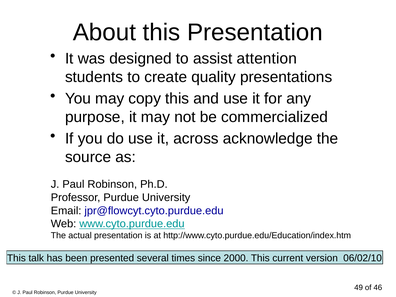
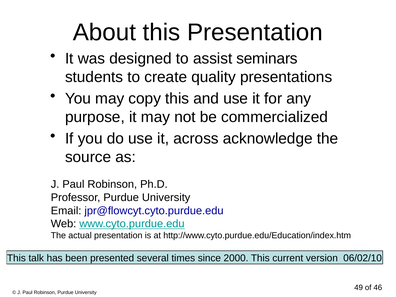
attention: attention -> seminars (267, 58)
